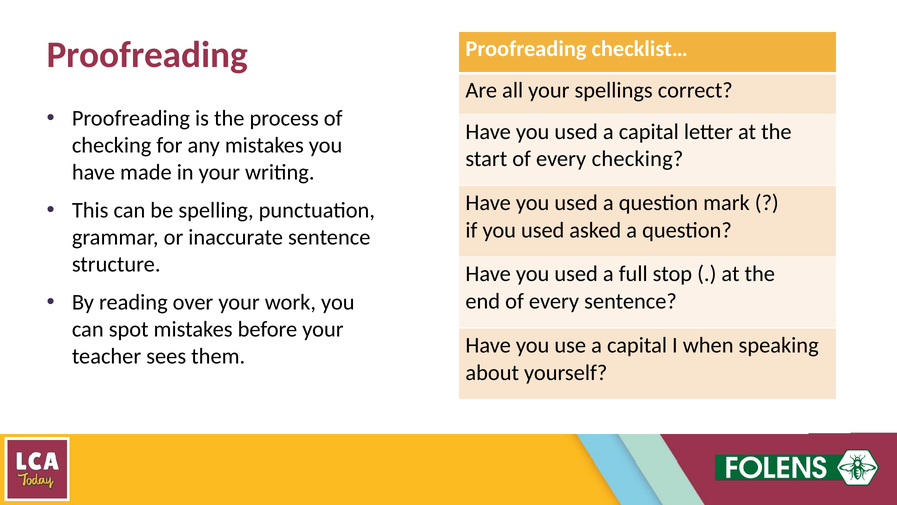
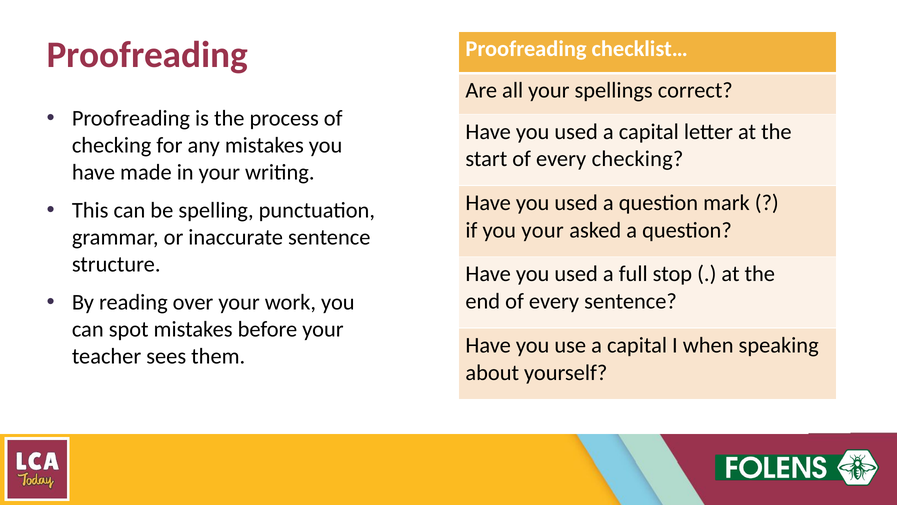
if you used: used -> your (543, 230)
